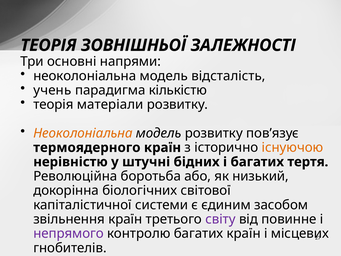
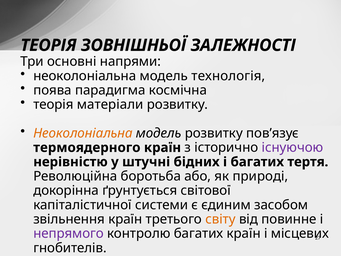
відсталість: відсталість -> технологія (228, 76)
учень: учень -> поява (52, 90)
кількістю: кількістю -> космічна (178, 90)
існуючою colour: orange -> purple (292, 147)
низький: низький -> природі (260, 176)
біологічних: біологічних -> ґрунтується (140, 190)
світу colour: purple -> orange (220, 219)
